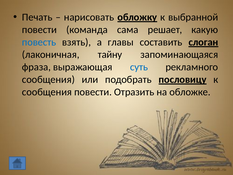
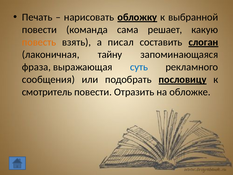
повесть colour: blue -> orange (39, 42)
главы: главы -> писал (121, 42)
сообщения: сообщения -> смотритель (47, 92)
